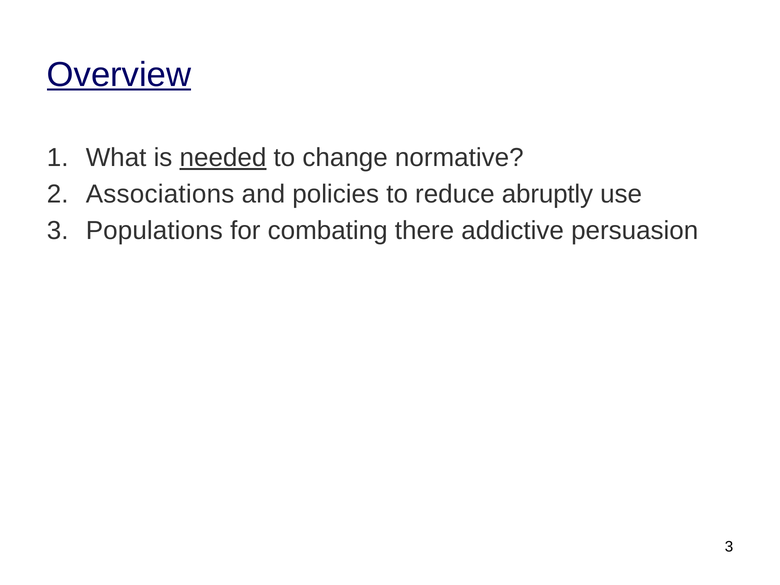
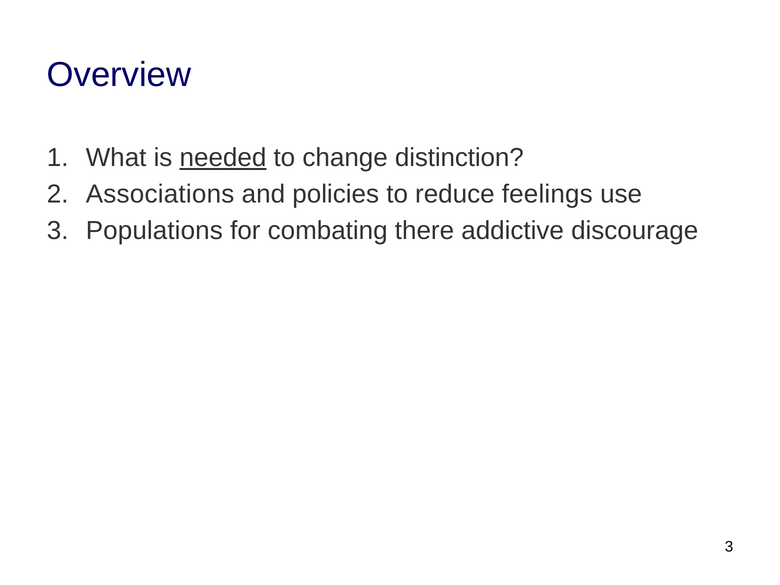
Overview underline: present -> none (119, 75)
normative: normative -> distinction (459, 158)
abruptly: abruptly -> feelings (547, 194)
persuasion: persuasion -> discourage (635, 231)
